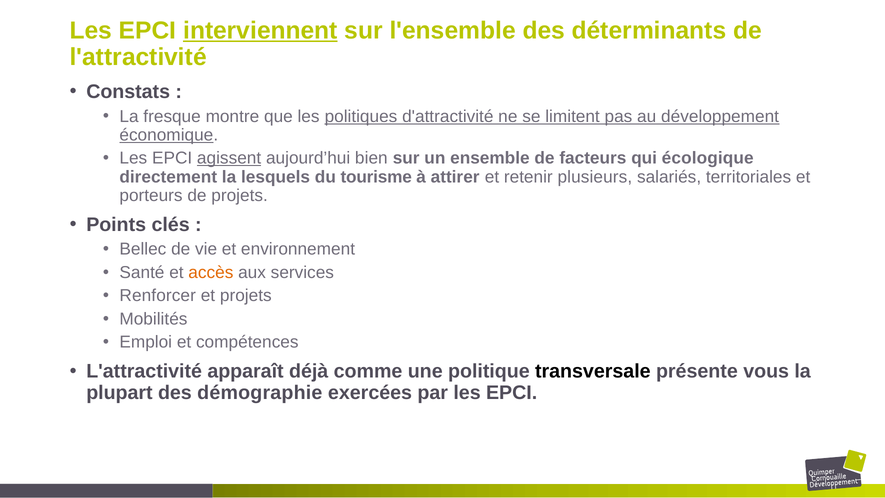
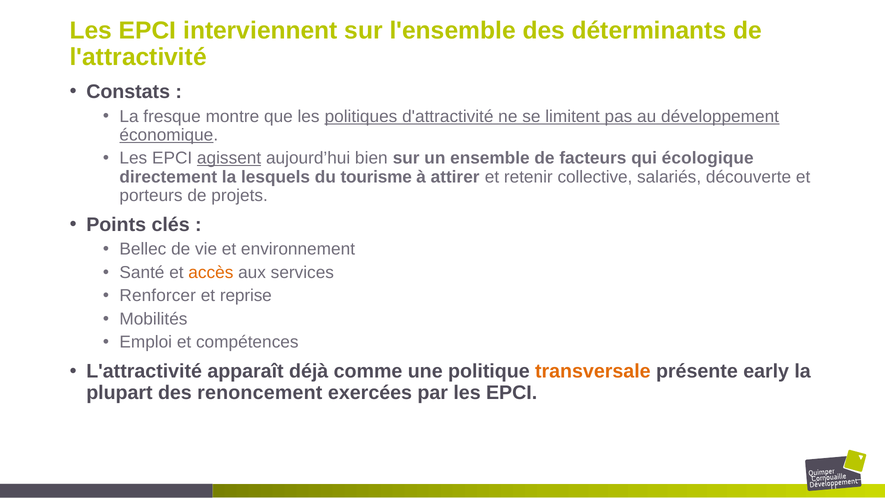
interviennent underline: present -> none (260, 31)
plusieurs: plusieurs -> collective (595, 177)
territoriales: territoriales -> découverte (749, 177)
et projets: projets -> reprise (246, 296)
transversale colour: black -> orange (593, 371)
vous: vous -> early (766, 371)
démographie: démographie -> renoncement (260, 392)
